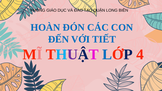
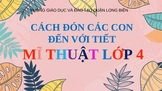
HOÀN: HOÀN -> CÁCH (45, 27)
